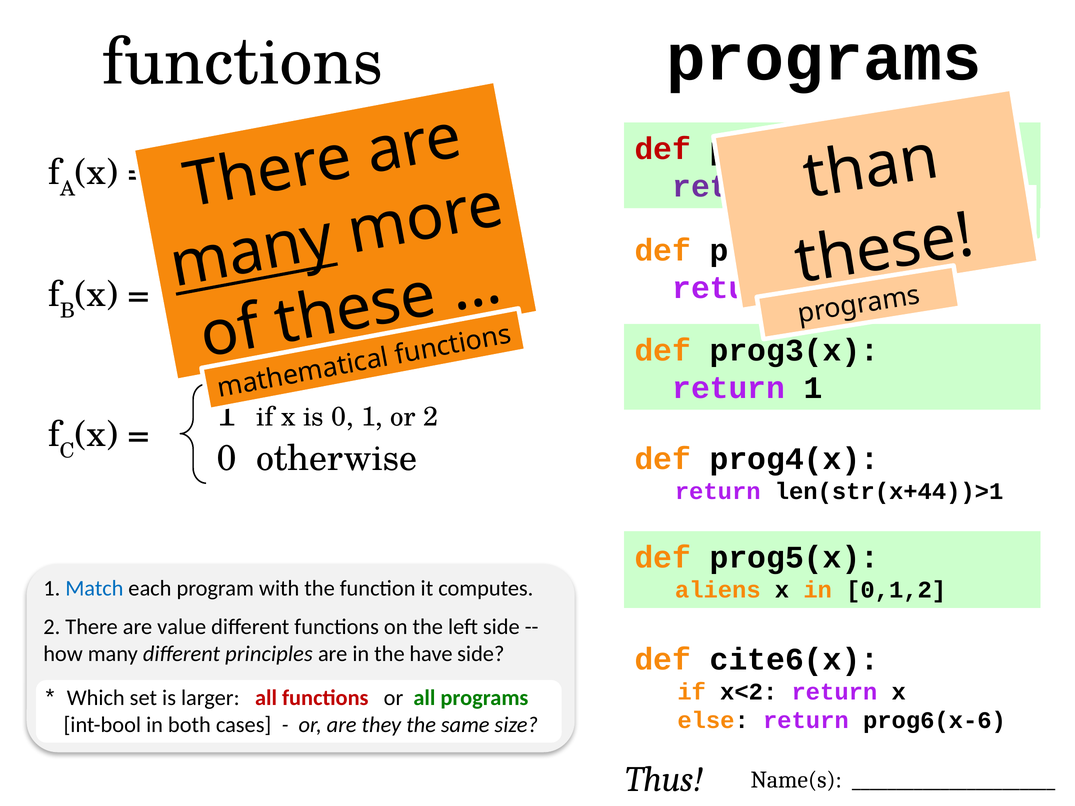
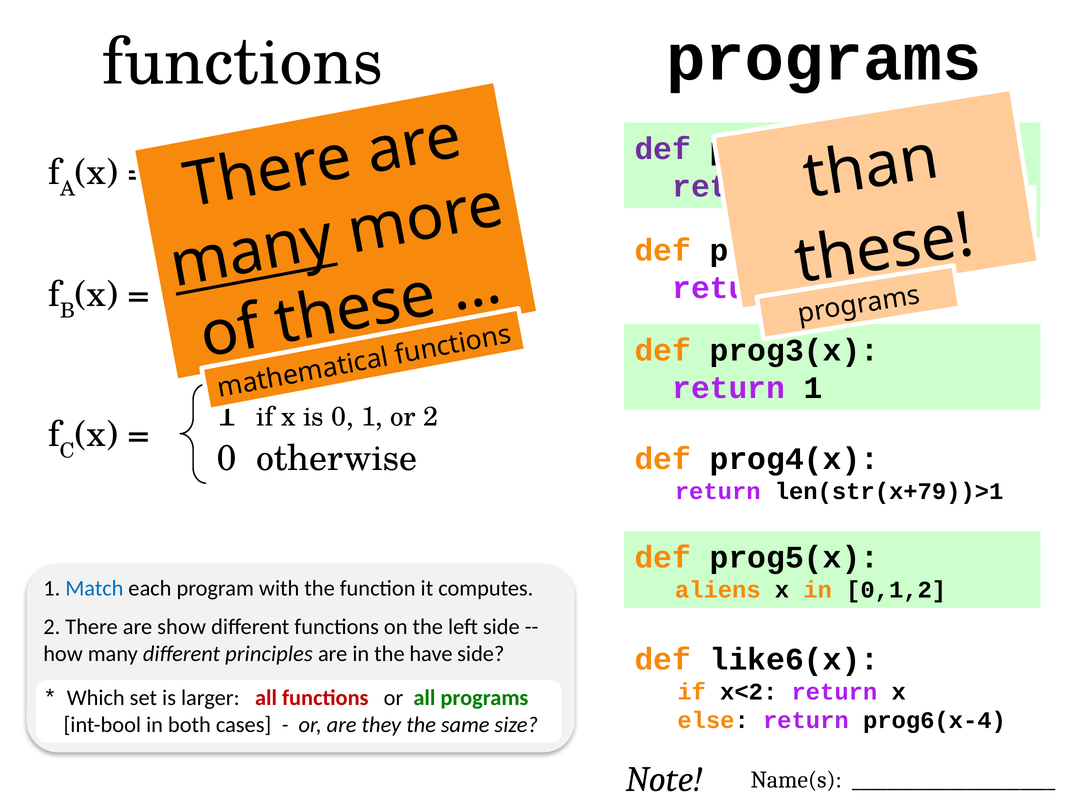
def colour: red -> purple (663, 149)
len(str(x+44))>1: len(str(x+44))>1 -> len(str(x+79))>1 (889, 492)
value: value -> show (182, 627)
cite6(x: cite6(x -> like6(x (795, 659)
prog6(x-6: prog6(x-6 -> prog6(x-4 (934, 721)
Thus: Thus -> Note (664, 780)
